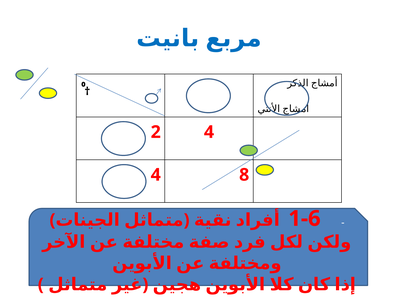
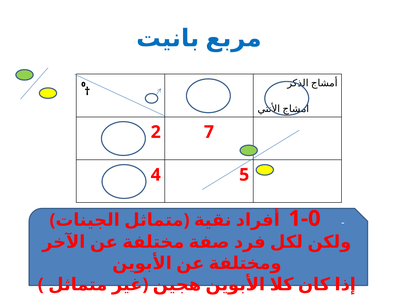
2 4: 4 -> 7 (209, 132)
8: 8 -> 5 (244, 175)
1-6: 1-6 -> 1-0 (304, 219)
